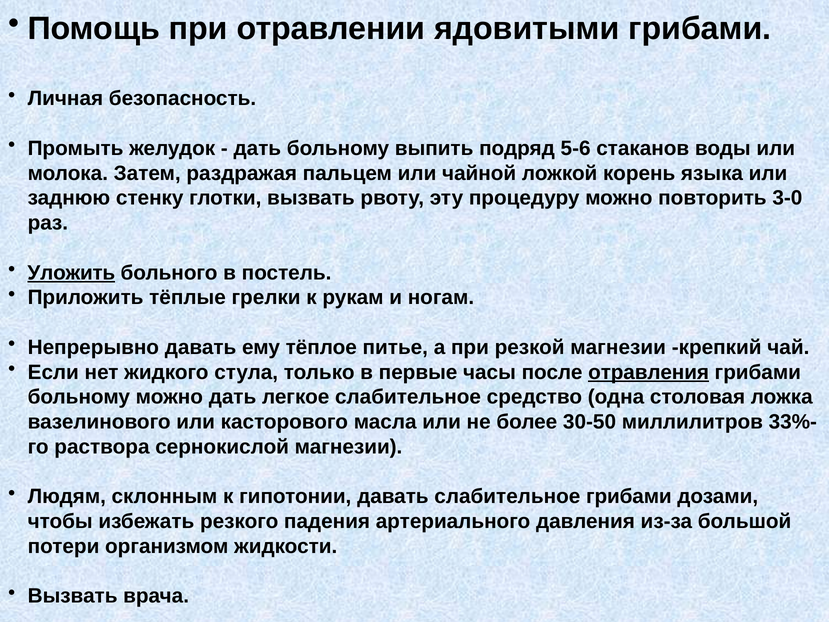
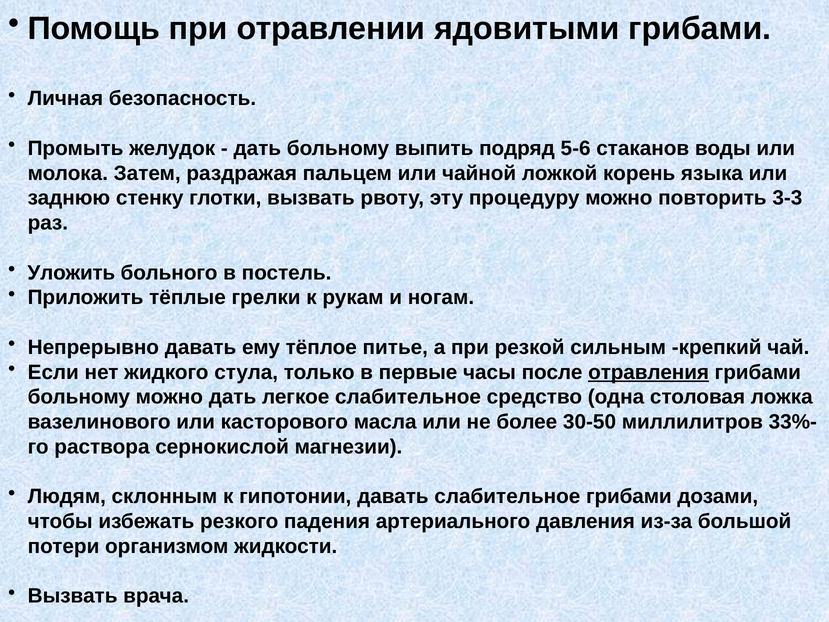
3-0: 3-0 -> 3-3 (787, 198)
Уложить underline: present -> none (71, 273)
резкой магнезии: магнезии -> сильным (618, 347)
